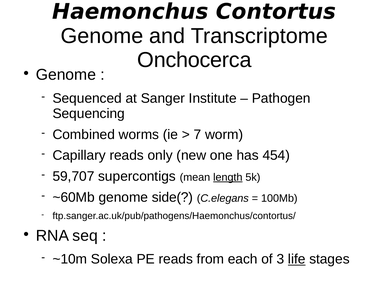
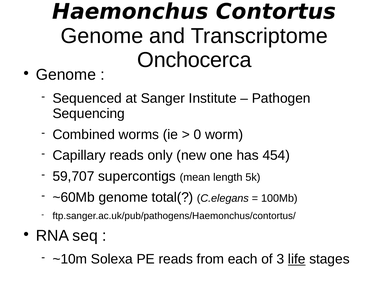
7: 7 -> 0 (197, 134)
length underline: present -> none (228, 177)
side(: side( -> total( (172, 197)
